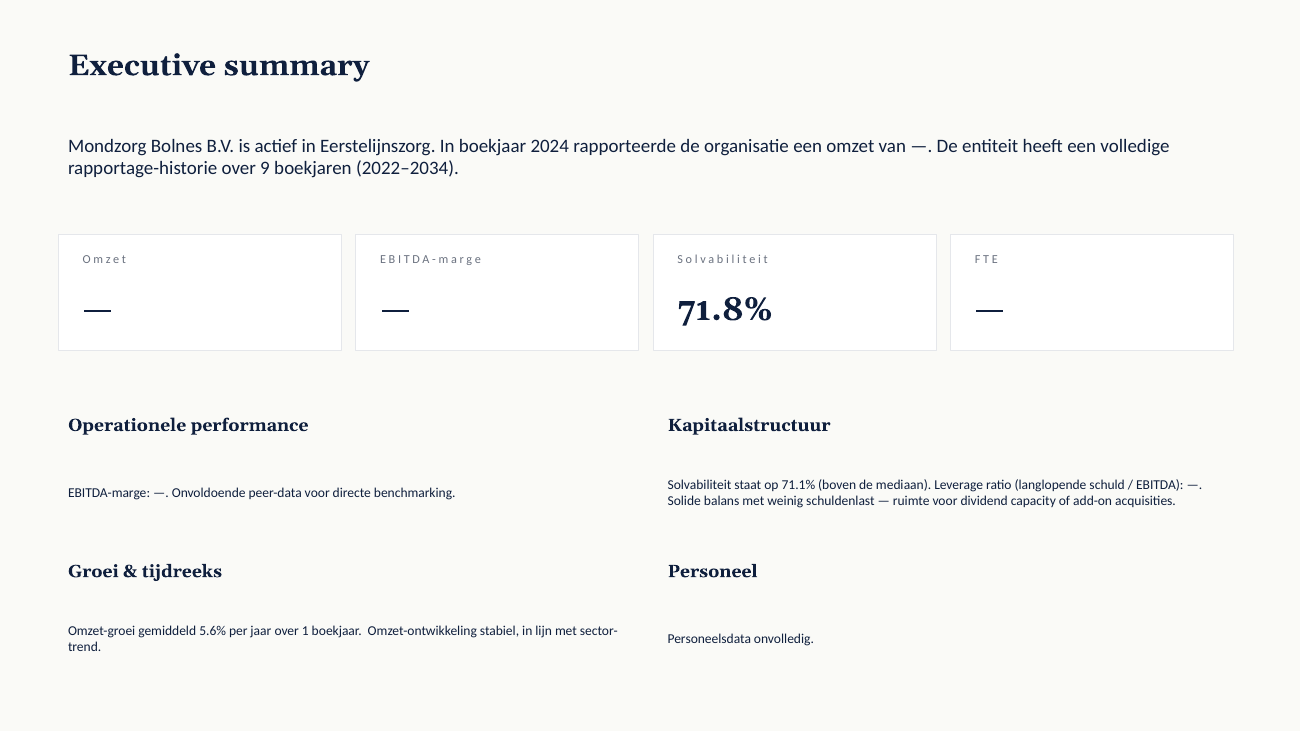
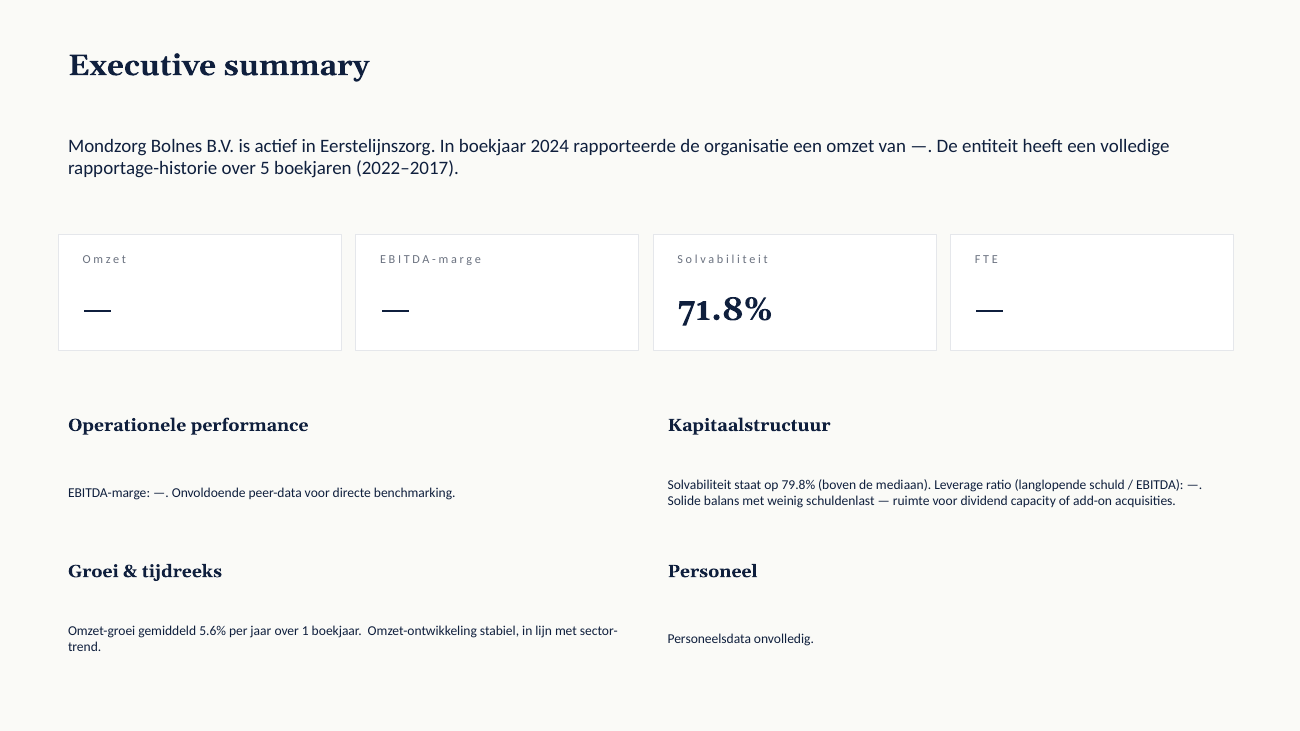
9: 9 -> 5 (265, 169)
2022–2034: 2022–2034 -> 2022–2017 (407, 169)
71.1%: 71.1% -> 79.8% (798, 485)
